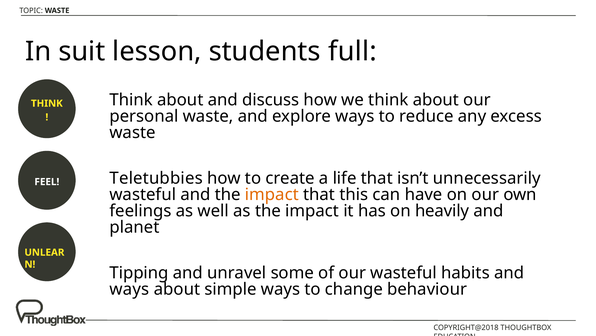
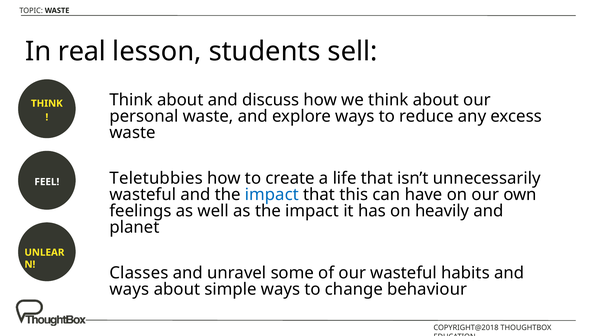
suit: suit -> real (82, 51)
full: full -> sell (353, 51)
impact colour: orange -> blue (272, 194)
Tipping: Tipping -> Classes (139, 272)
